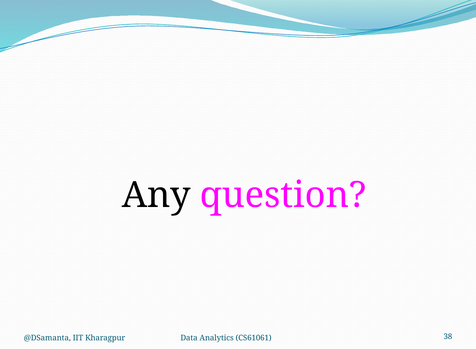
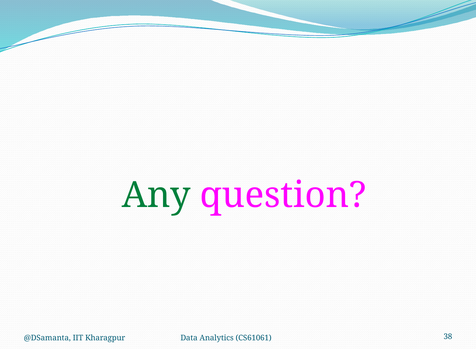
Any colour: black -> green (156, 195)
